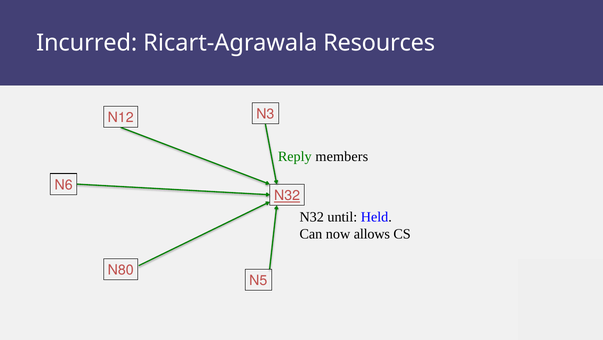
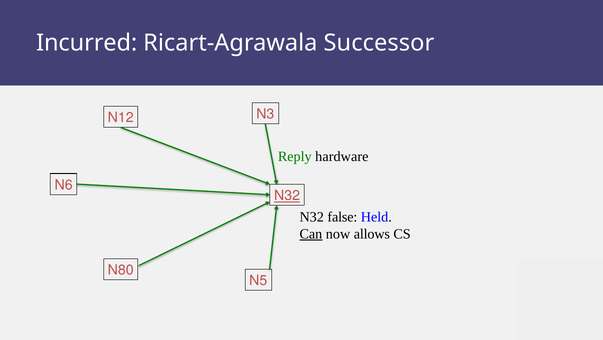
Resources: Resources -> Successor (379, 43)
members: members -> hardware (342, 157)
until: until -> false (342, 217)
Can underline: none -> present (311, 234)
